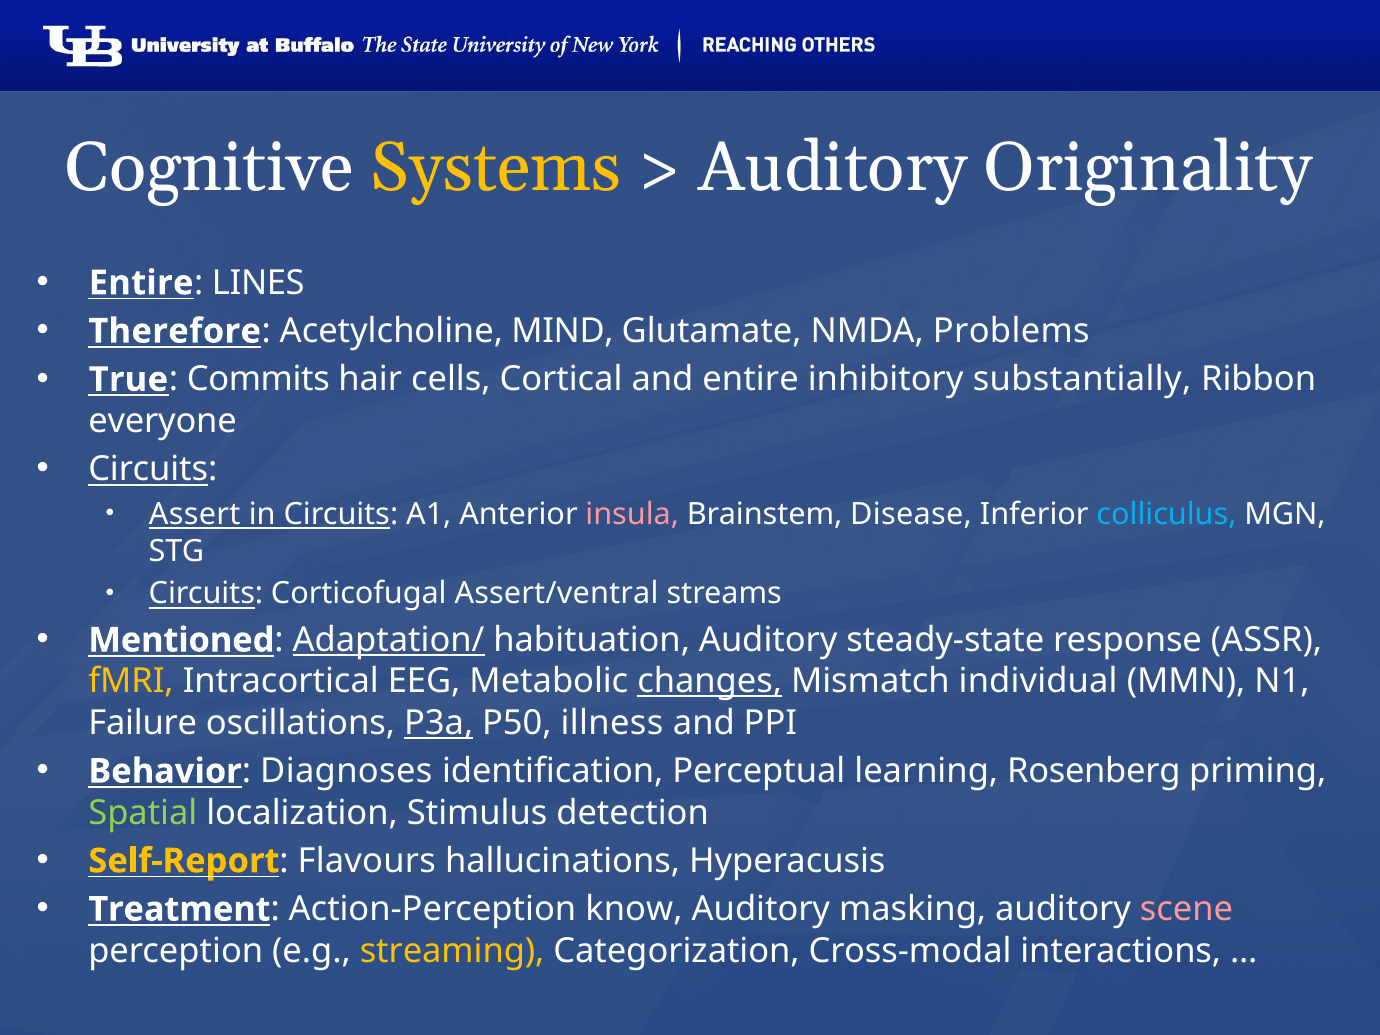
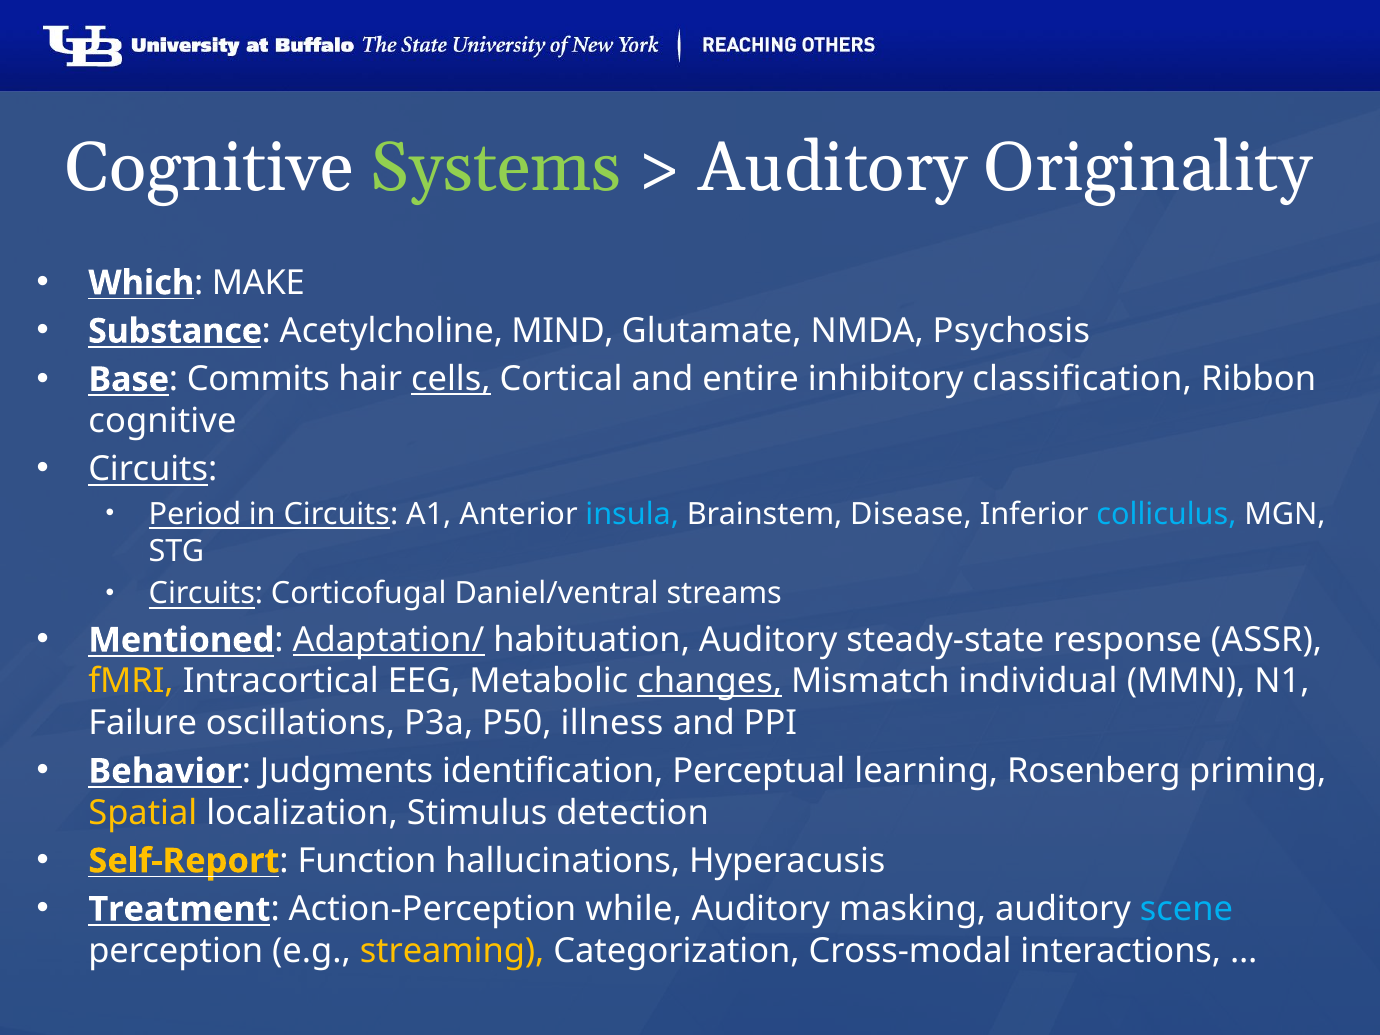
Systems colour: yellow -> light green (496, 168)
Entire: Entire -> Which (141, 283)
LINES: LINES -> MAKE (258, 283)
Therefore: Therefore -> Substance (175, 331)
Problems: Problems -> Psychosis (1011, 331)
True: True -> Base (129, 380)
cells underline: none -> present (451, 380)
substantially: substantially -> classification (1082, 380)
everyone: everyone -> cognitive (162, 421)
Assert: Assert -> Period (195, 514)
insula colour: pink -> light blue (632, 514)
Assert/ventral: Assert/ventral -> Daniel/ventral (557, 594)
P3a underline: present -> none (439, 723)
Diagnoses: Diagnoses -> Judgments (347, 771)
Spatial colour: light green -> yellow (143, 813)
Flavours: Flavours -> Function (367, 861)
know: know -> while (634, 909)
scene colour: pink -> light blue (1187, 909)
